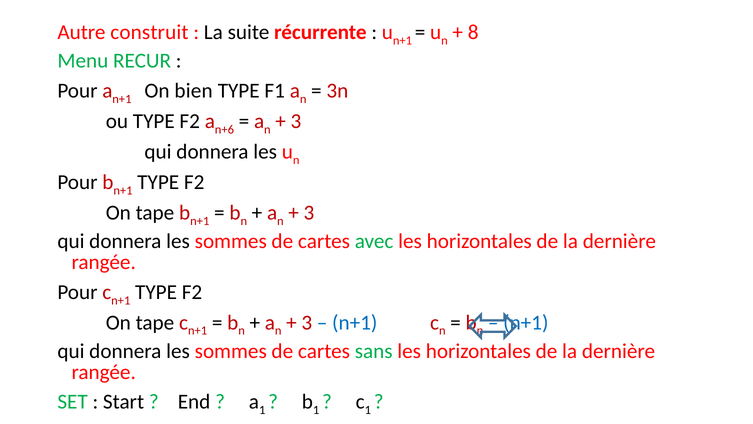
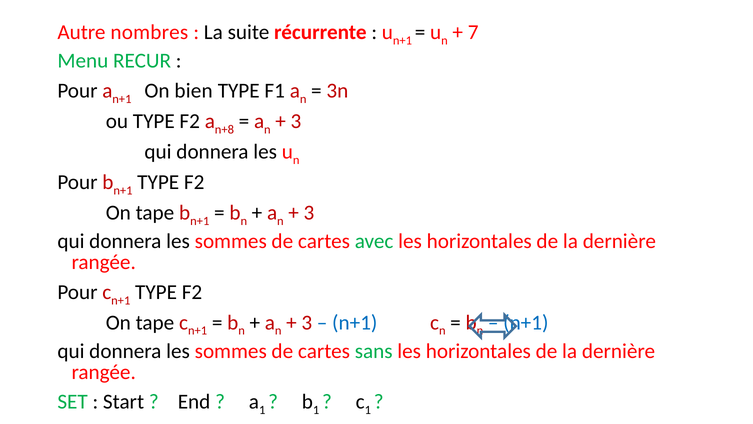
construit: construit -> nombres (149, 32)
8: 8 -> 7 (473, 32)
n+6: n+6 -> n+8 (224, 129)
